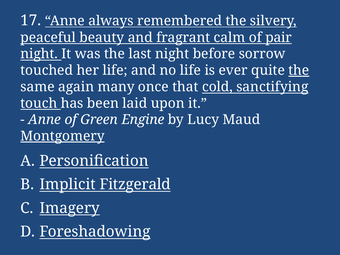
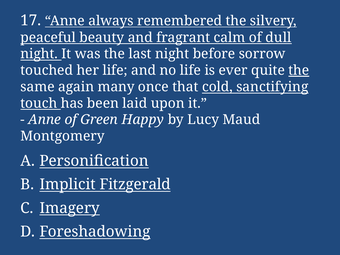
pair: pair -> dull (278, 37)
Engine: Engine -> Happy (143, 120)
Montgomery underline: present -> none (62, 136)
